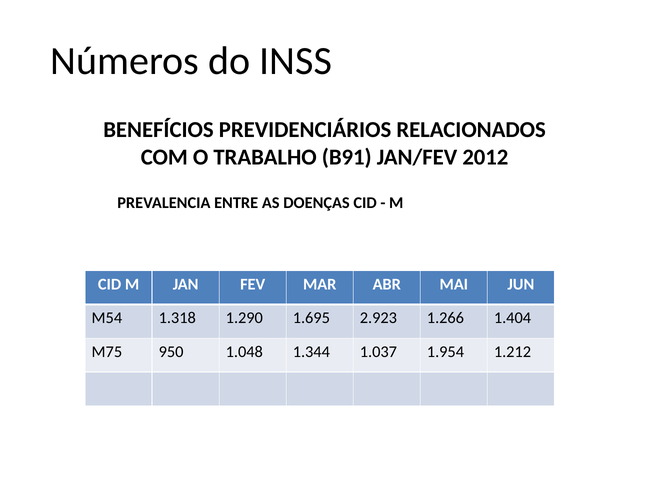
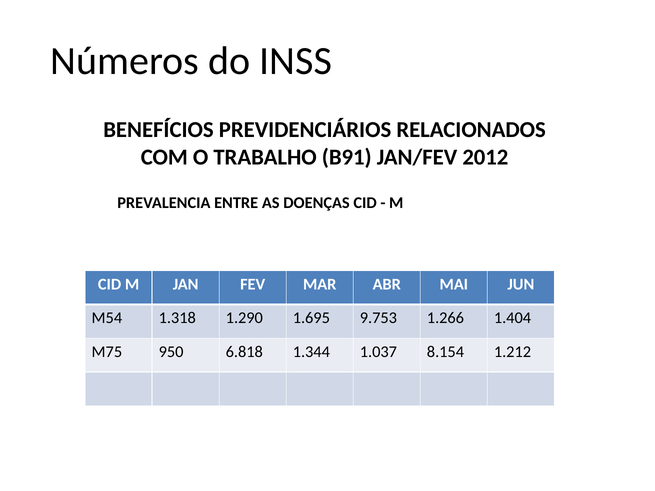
2.923: 2.923 -> 9.753 (378, 318)
1.048: 1.048 -> 6.818 (244, 352)
1.954: 1.954 -> 8.154 (445, 352)
